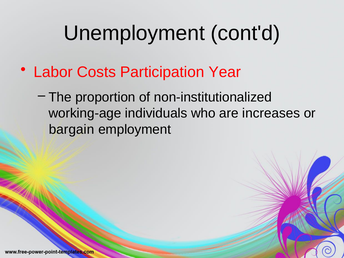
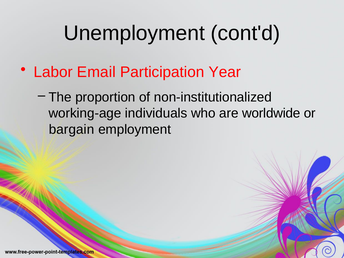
Costs: Costs -> Email (96, 72)
increases: increases -> worldwide (271, 113)
